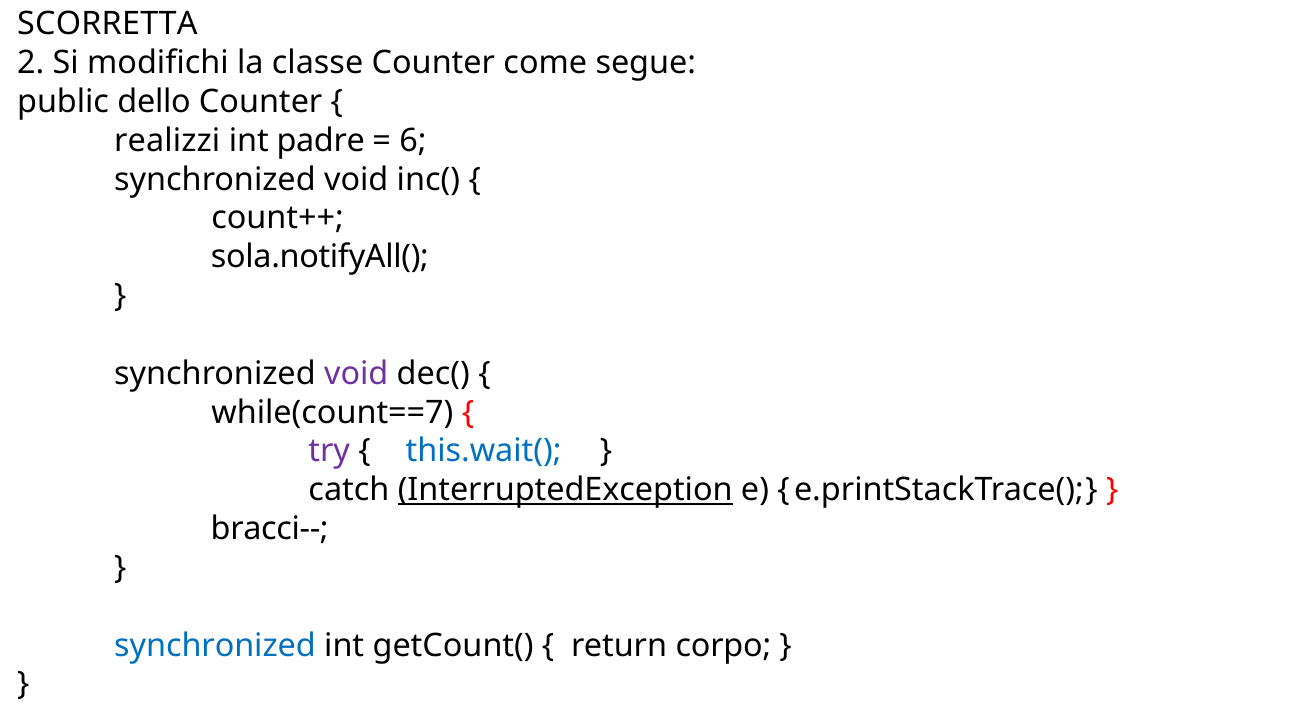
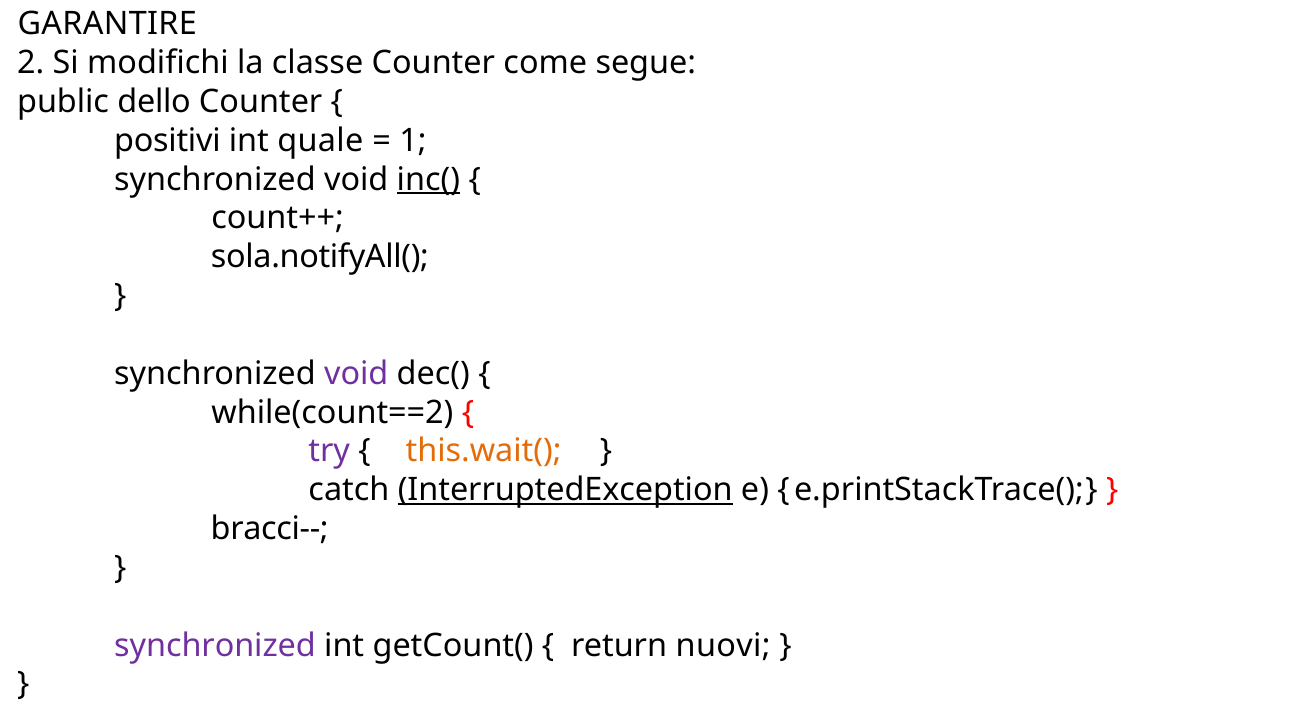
SCORRETTA: SCORRETTA -> GARANTIRE (107, 24)
realizzi: realizzi -> positivi (167, 141)
padre: padre -> quale (320, 141)
6: 6 -> 1 (413, 141)
inc( underline: none -> present (428, 180)
while(count==7: while(count==7 -> while(count==2 (332, 413)
this.wait( colour: blue -> orange (484, 452)
synchronized colour: blue -> purple (215, 646)
corpo: corpo -> nuovi (723, 646)
